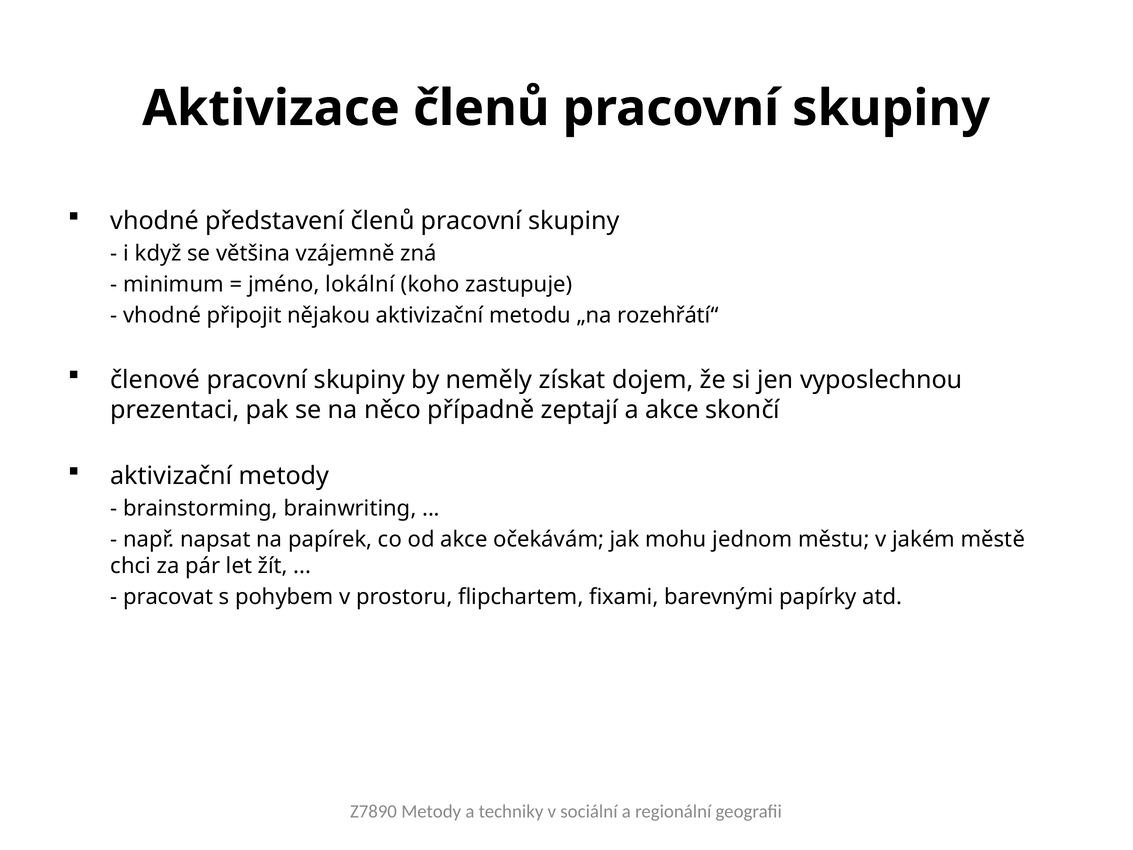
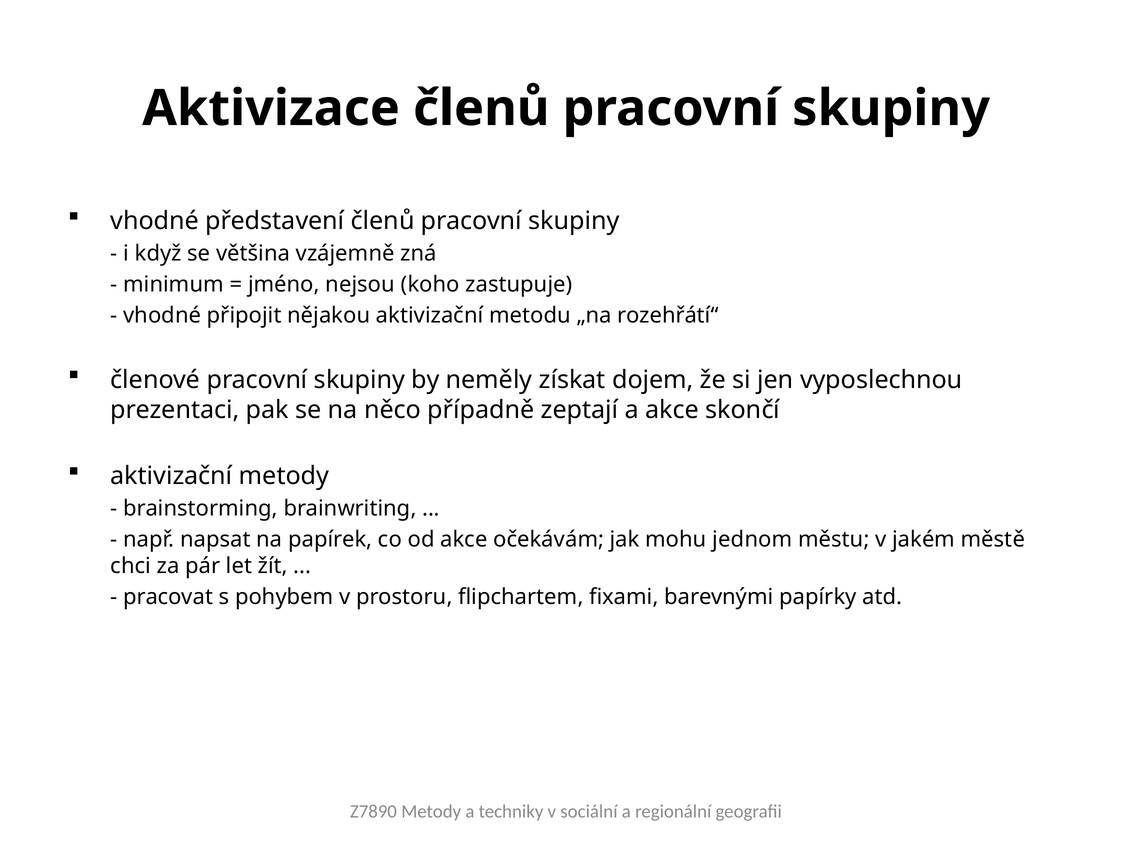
lokální: lokální -> nejsou (360, 284)
